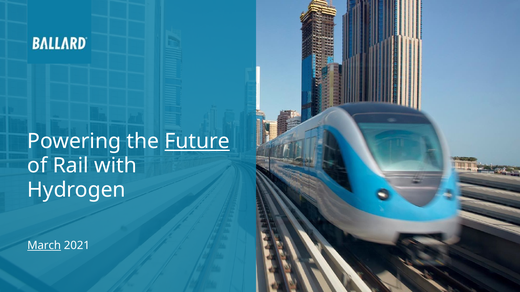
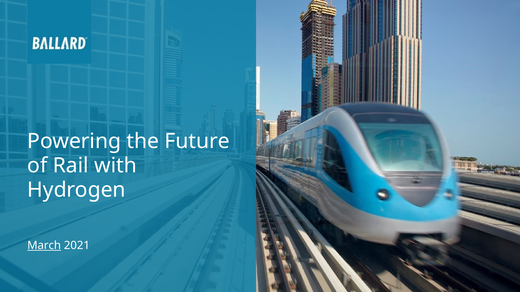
Future underline: present -> none (197, 141)
